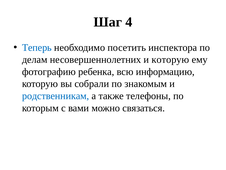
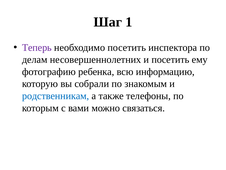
4: 4 -> 1 (129, 22)
Теперь colour: blue -> purple (37, 47)
и которую: которую -> посетить (170, 59)
